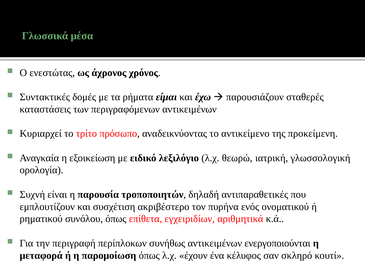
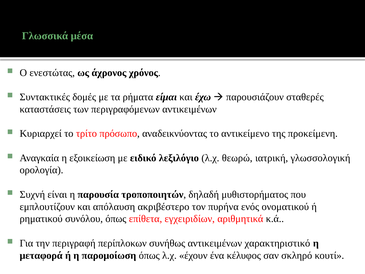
αντιπαραθετικές: αντιπαραθετικές -> μυθιστορήματος (255, 194)
συσχέτιση: συσχέτιση -> απόλαυση (114, 206)
ενεργοποιούνται: ενεργοποιούνται -> χαρακτηριστικό (277, 243)
